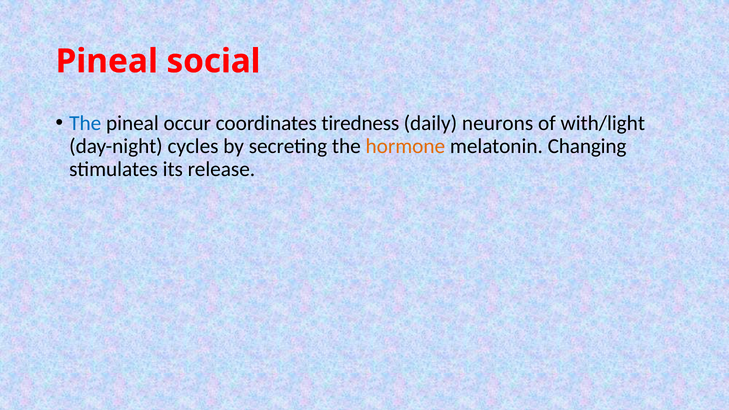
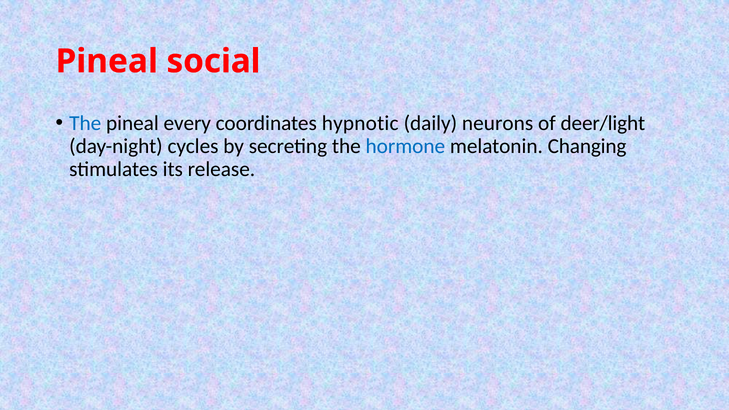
occur: occur -> every (187, 123)
tiredness: tiredness -> hypnotic (360, 123)
with/light: with/light -> deer/light (603, 123)
hormone colour: orange -> blue (405, 146)
